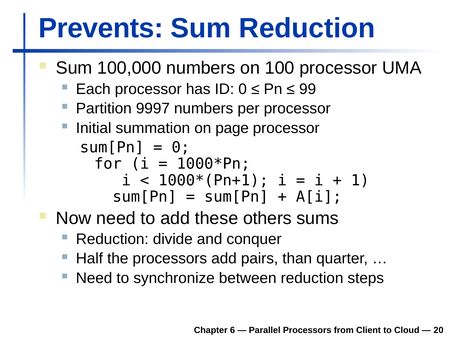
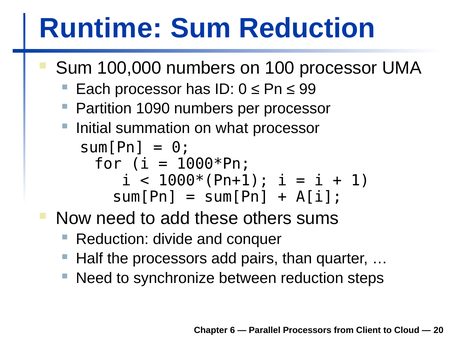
Prevents: Prevents -> Runtime (101, 28)
9997: 9997 -> 1090 (153, 108)
page: page -> what (232, 128)
